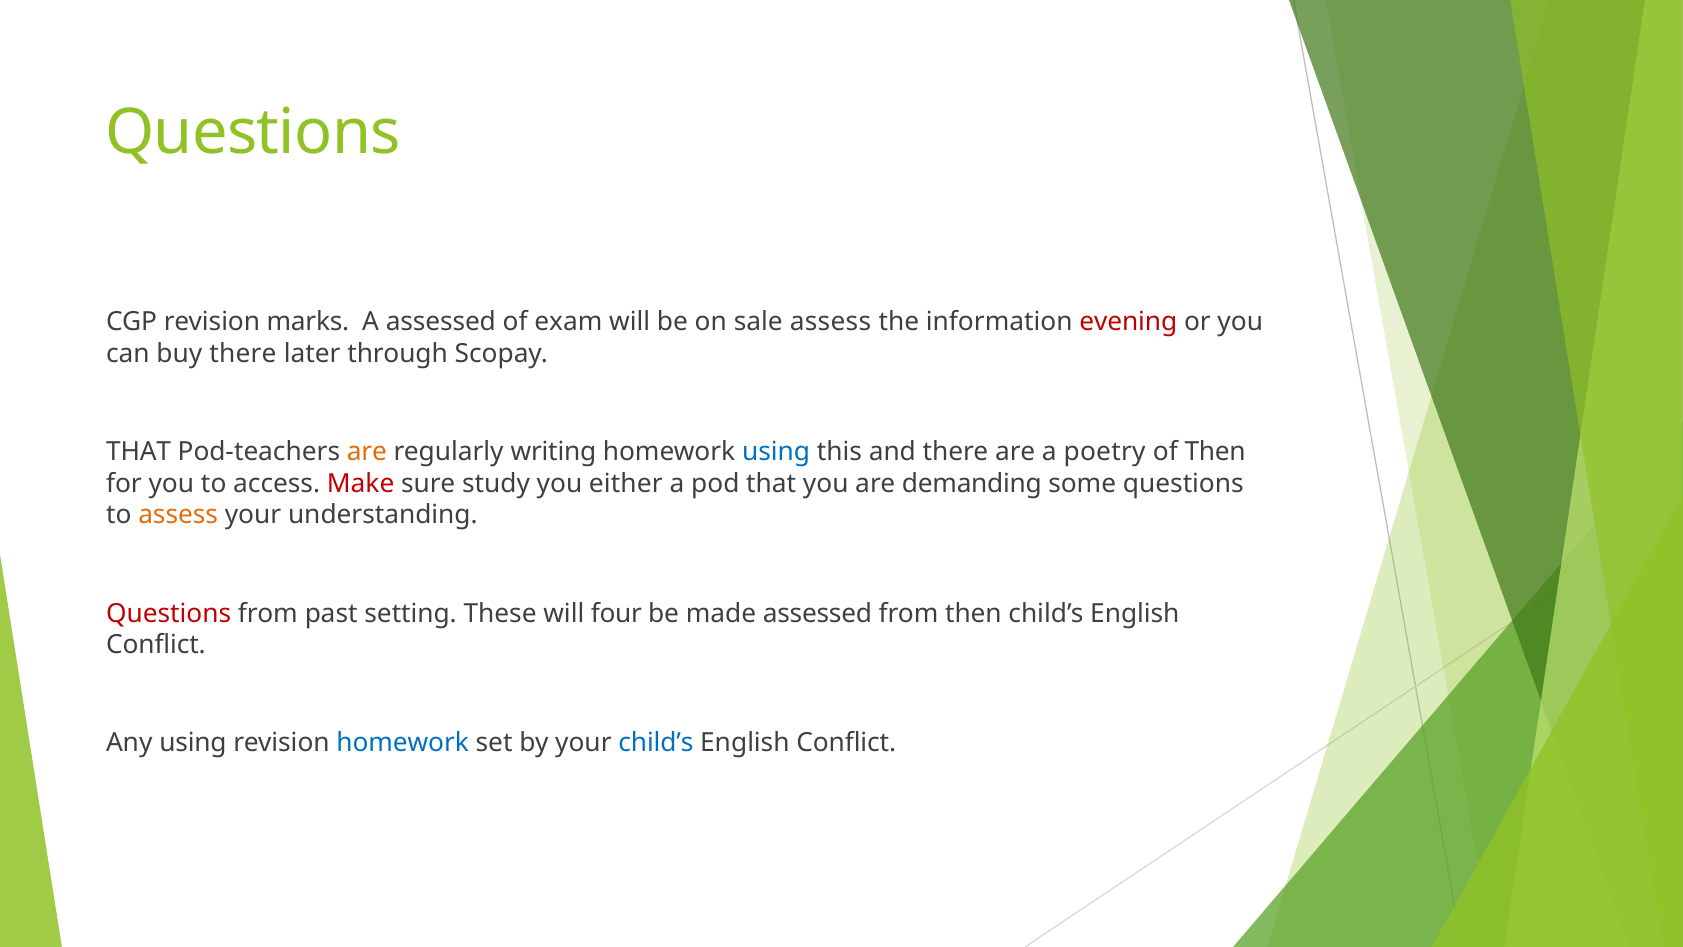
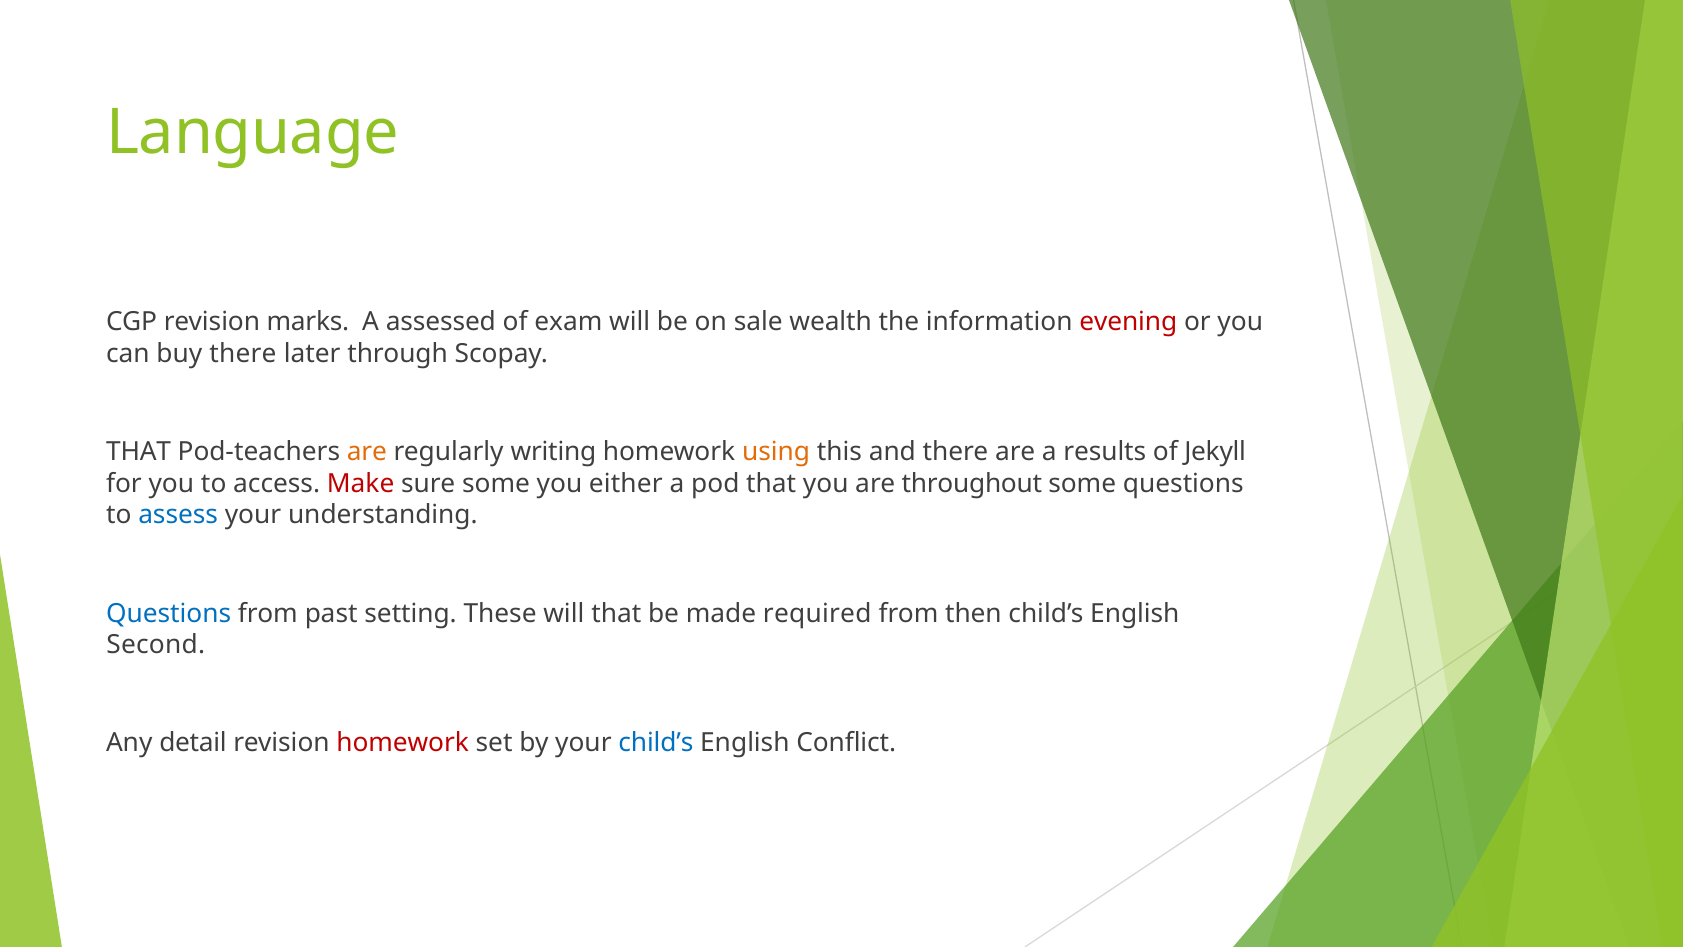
Questions: Questions -> Language (253, 133)
sale assess: assess -> wealth (831, 322)
using colour: blue -> orange (776, 452)
poetry: poetry -> results (1105, 452)
of Then: Then -> Jekyll (1215, 452)
sure study: study -> some (496, 483)
demanding: demanding -> throughout (972, 483)
assess colour: orange -> blue (178, 515)
Questions colour: red -> blue (169, 613)
will four: four -> that (616, 613)
made assessed: assessed -> required (817, 613)
Conflict: Conflict -> Second (156, 645)
Any using: using -> detail (193, 743)
homework colour: blue -> red (403, 743)
